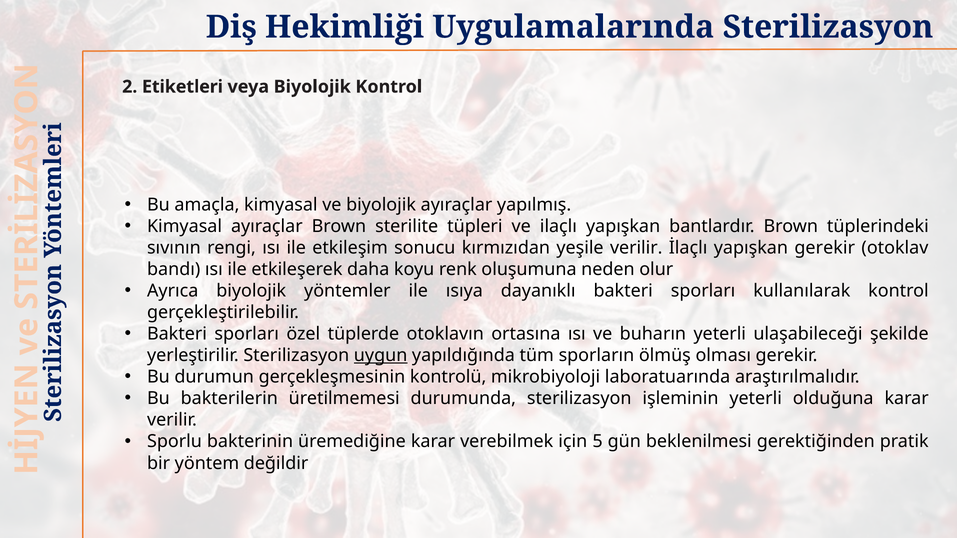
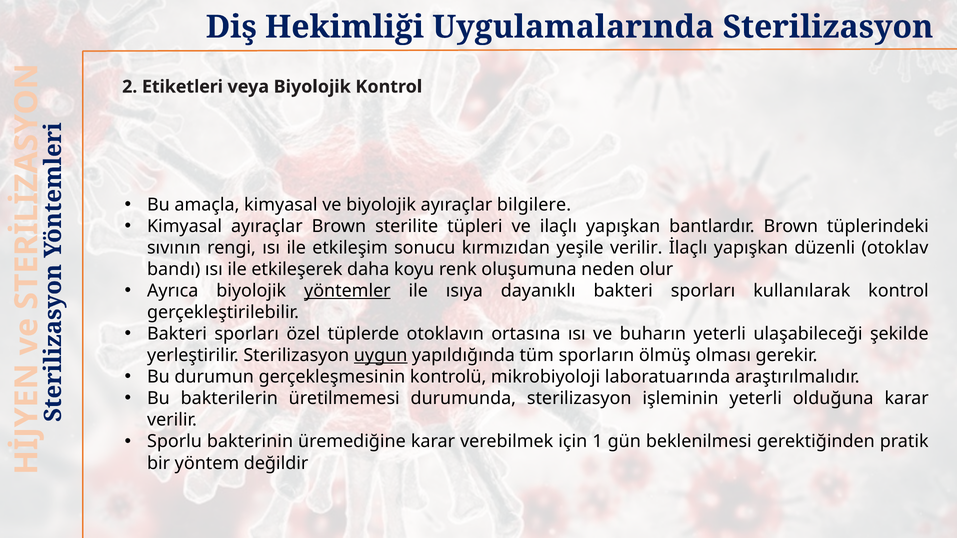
yapılmış: yapılmış -> bilgilere (534, 205)
yapışkan gerekir: gerekir -> düzenli (825, 248)
yöntemler underline: none -> present (347, 291)
5: 5 -> 1 (598, 442)
